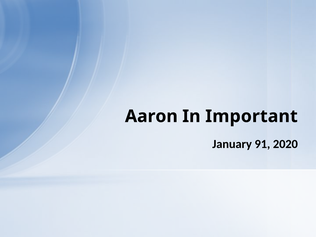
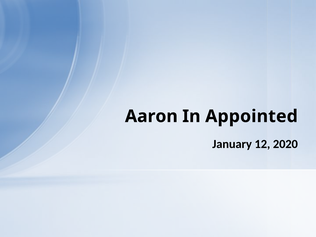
Important: Important -> Appointed (252, 116)
91: 91 -> 12 (262, 144)
